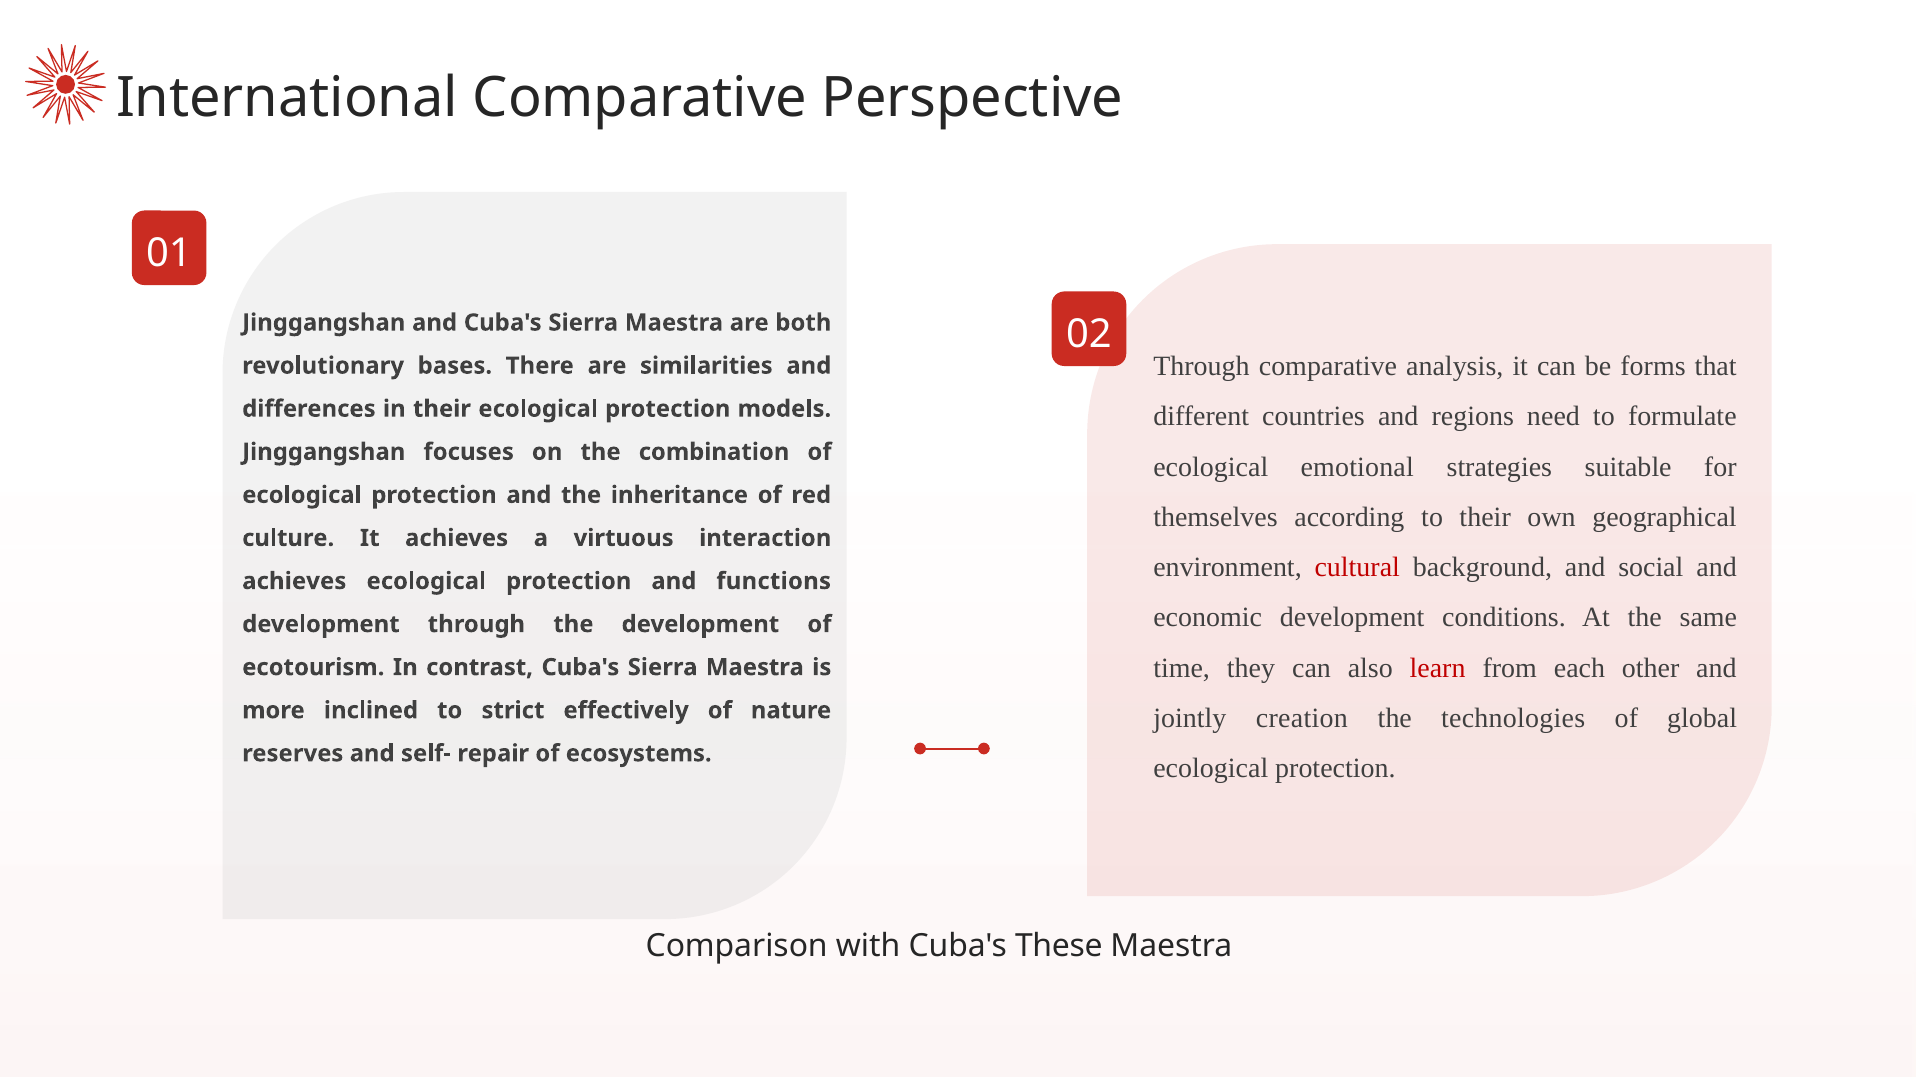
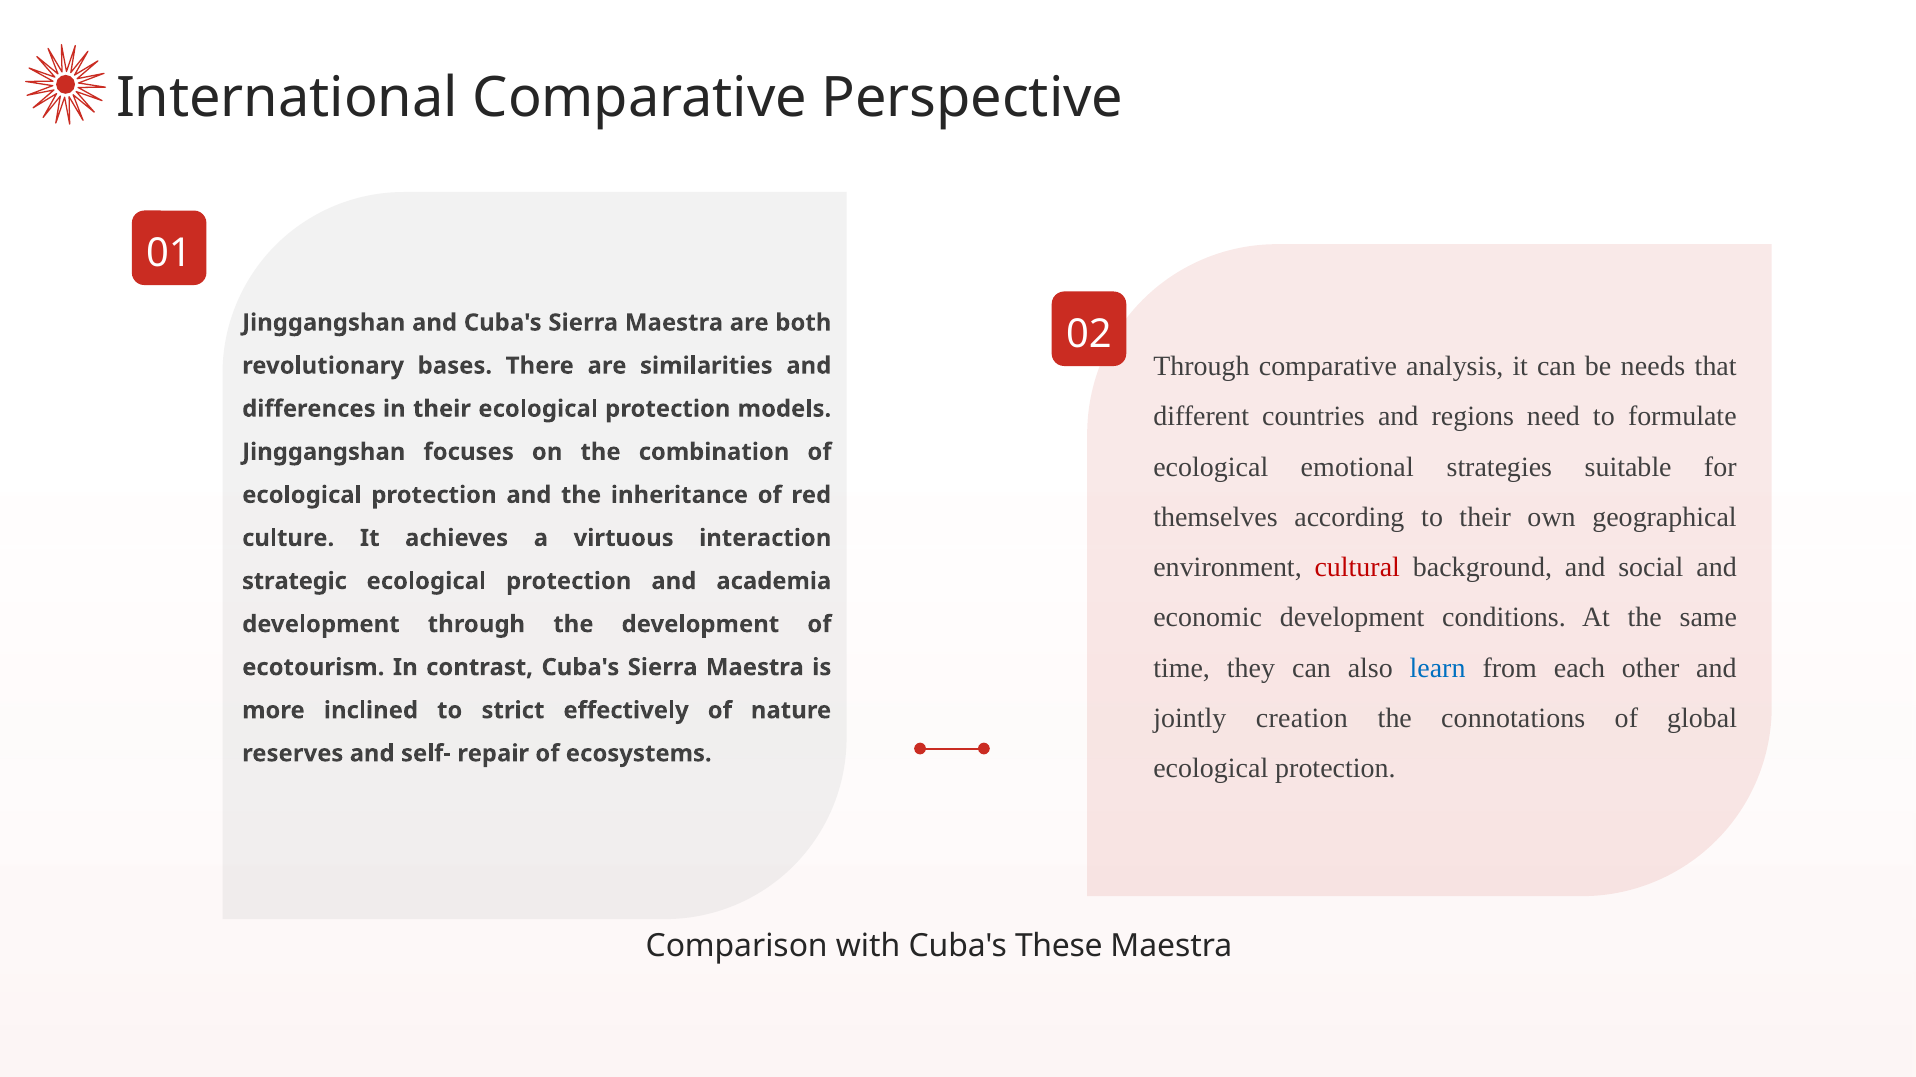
forms: forms -> needs (1653, 367)
achieves: achieves -> strategic (294, 582)
functions: functions -> academia (774, 582)
learn colour: red -> blue (1438, 668)
technologies: technologies -> connotations (1513, 719)
